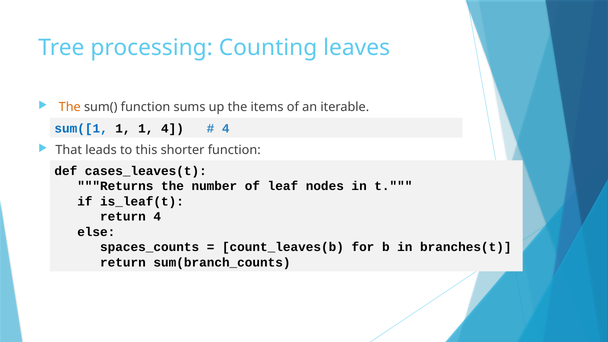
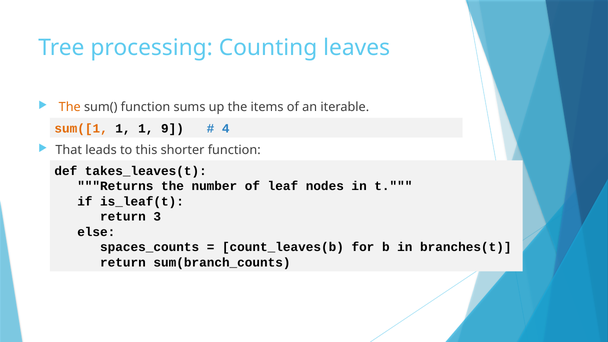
sum([1 colour: blue -> orange (81, 129)
1 4: 4 -> 9 (173, 129)
cases_leaves(t: cases_leaves(t -> takes_leaves(t (146, 171)
return 4: 4 -> 3 (157, 217)
